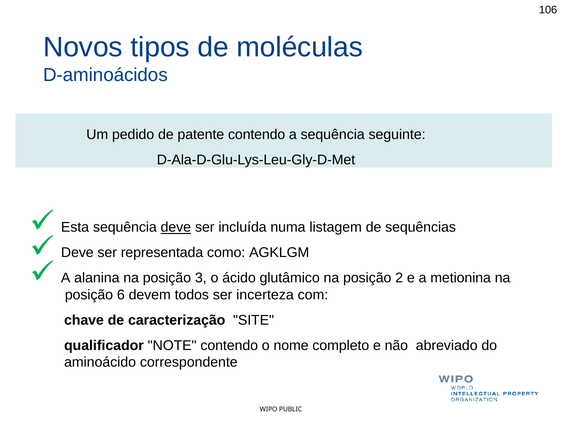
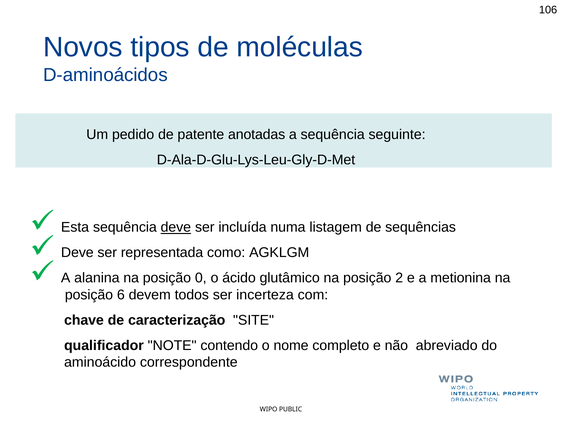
patente contendo: contendo -> anotadas (257, 135)
3: 3 -> 0 (201, 278)
